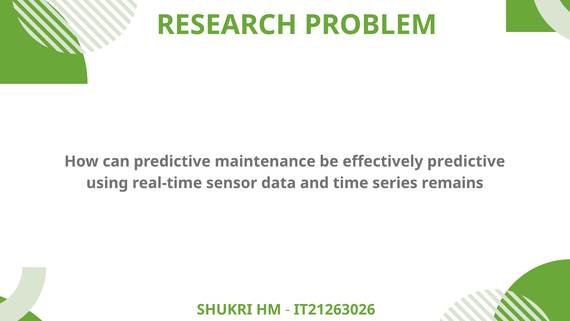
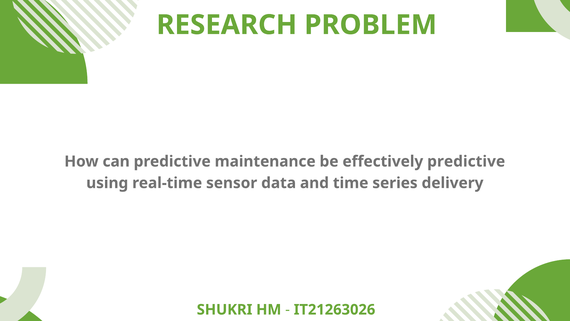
remains: remains -> delivery (453, 183)
